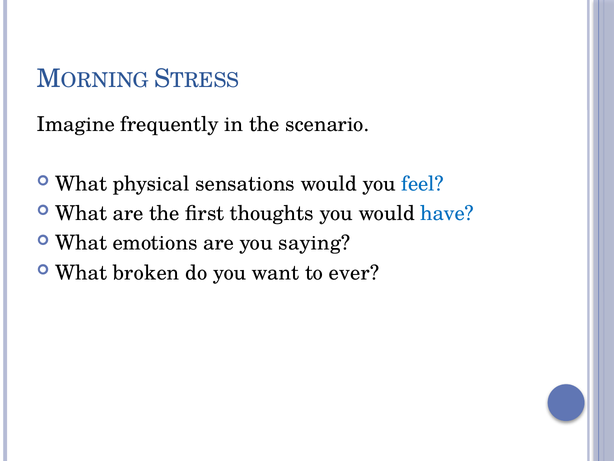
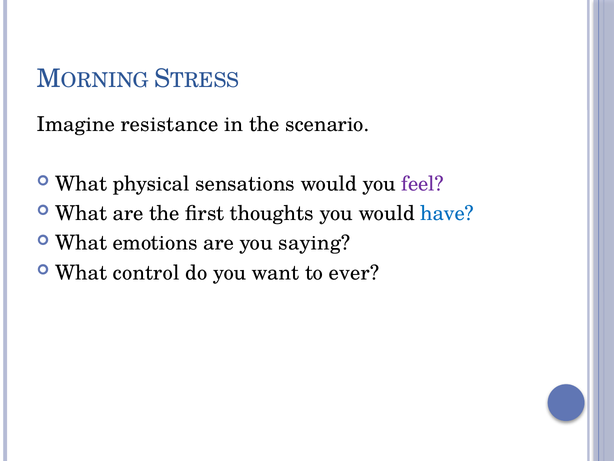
frequently: frequently -> resistance (169, 124)
feel colour: blue -> purple (423, 184)
broken: broken -> control (146, 273)
